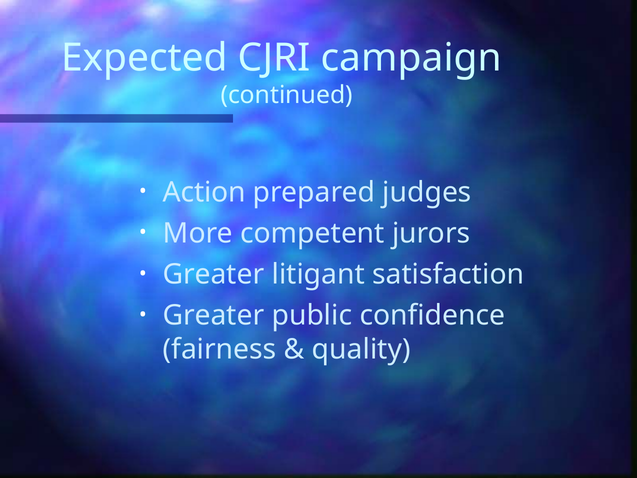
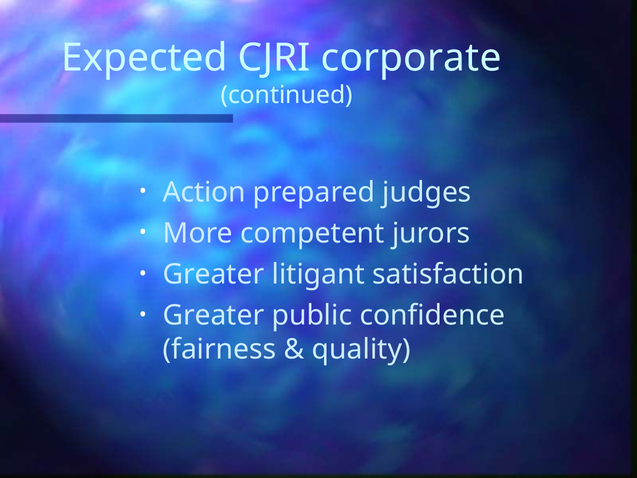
campaign: campaign -> corporate (411, 58)
